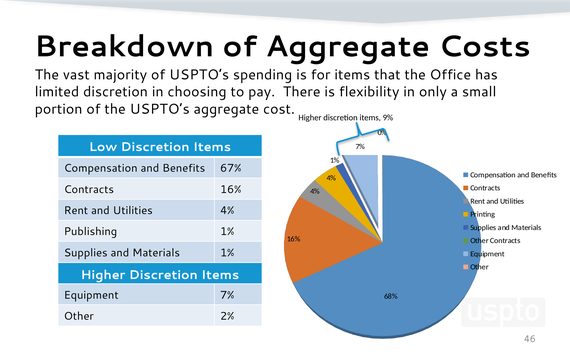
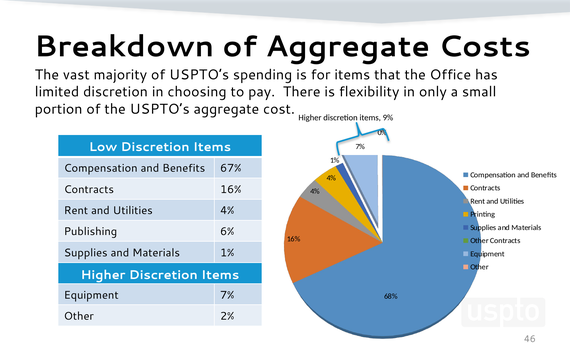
Publishing 1%: 1% -> 6% (227, 232)
